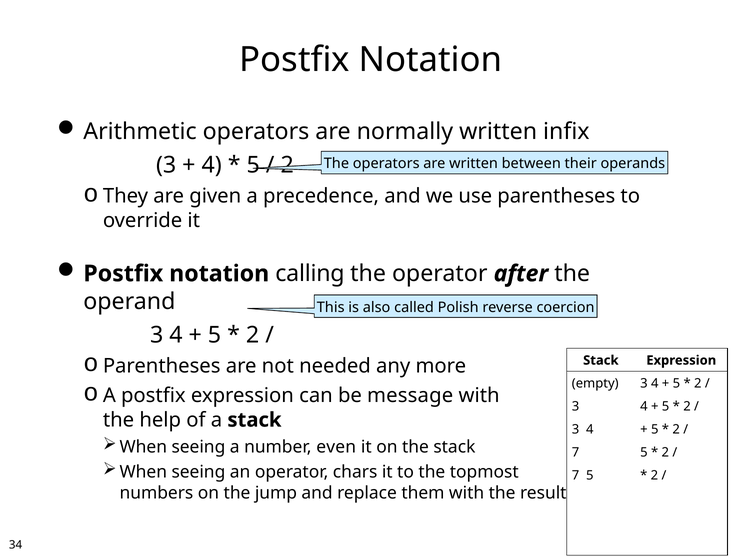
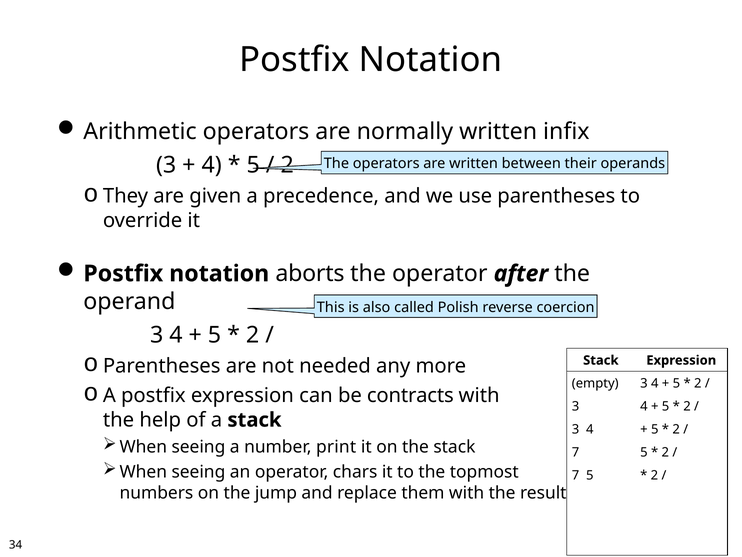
calling: calling -> aborts (310, 273)
message: message -> contracts (410, 395)
even: even -> print (336, 446)
